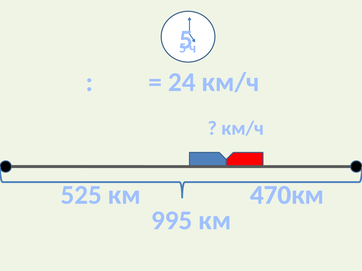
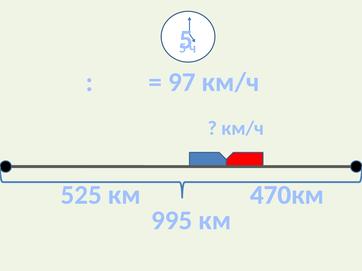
24: 24 -> 97 (182, 82)
